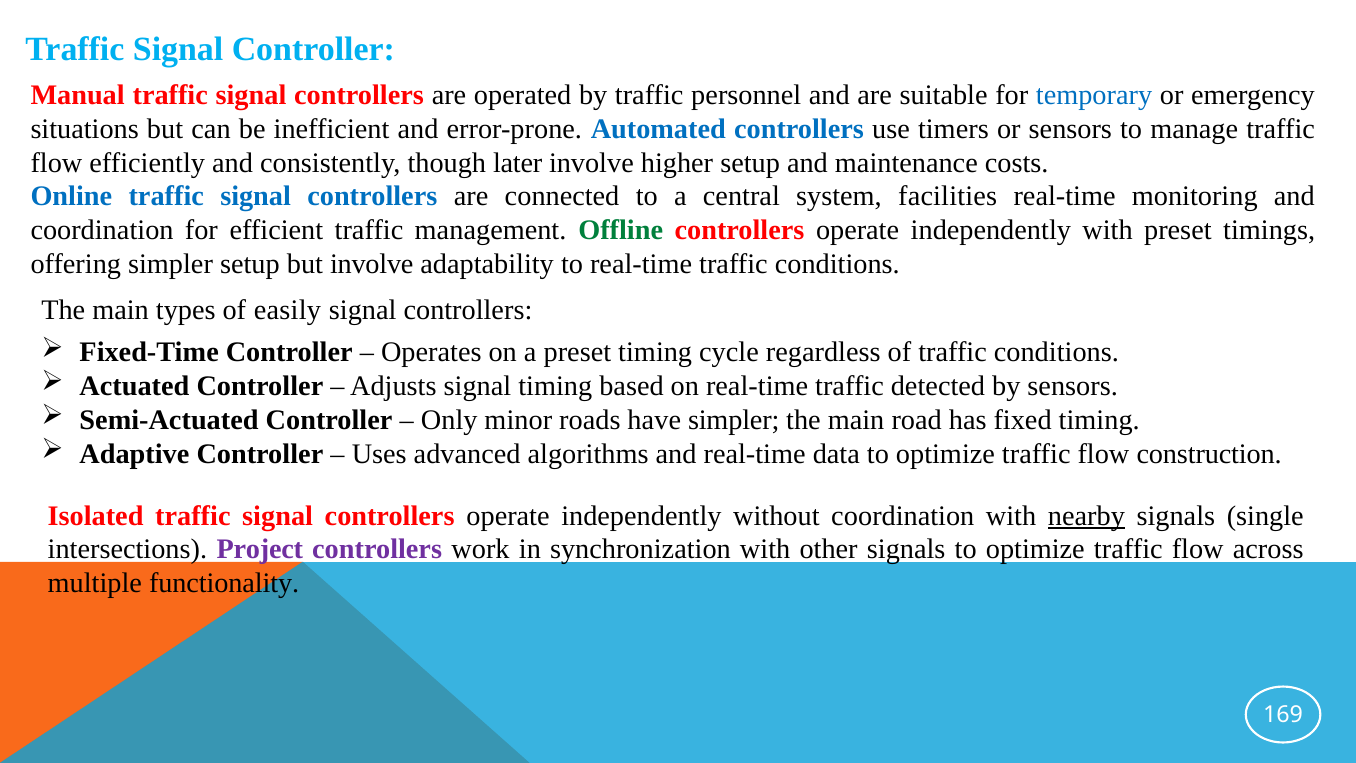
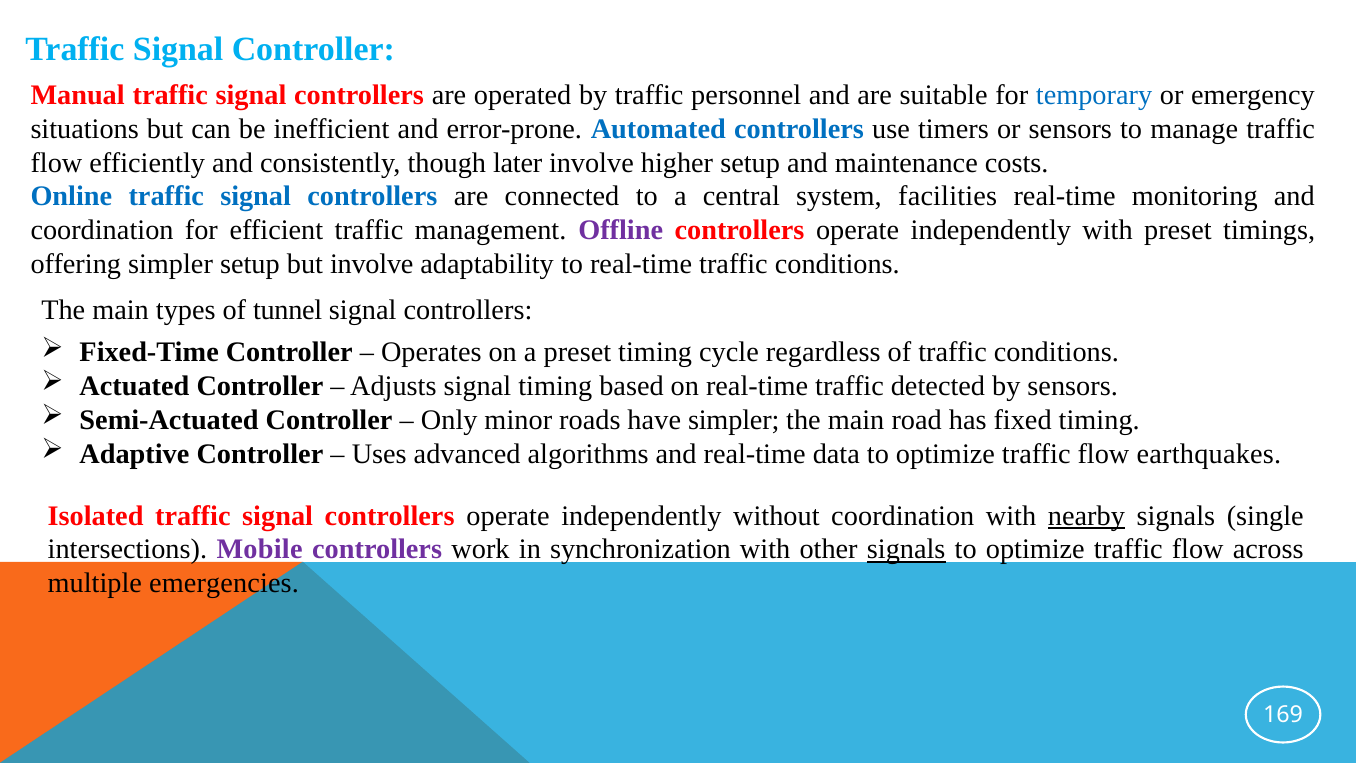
Offline colour: green -> purple (621, 231)
easily: easily -> tunnel (288, 310)
construction: construction -> earthquakes (1209, 454)
Project: Project -> Mobile (260, 550)
signals underline: none -> present (906, 550)
functionality: functionality -> emergencies (224, 583)
